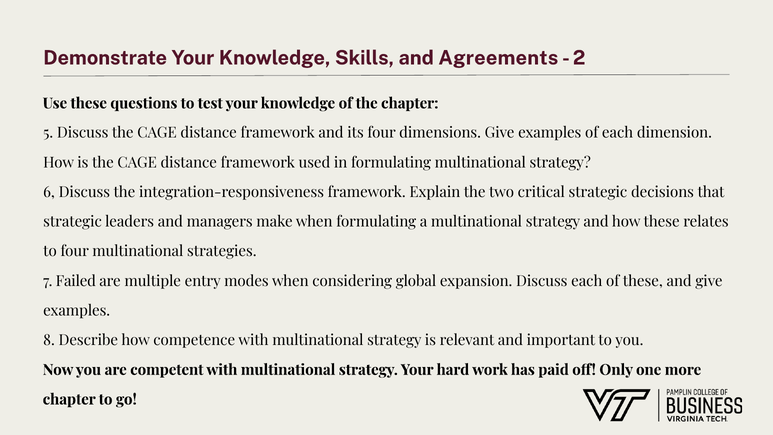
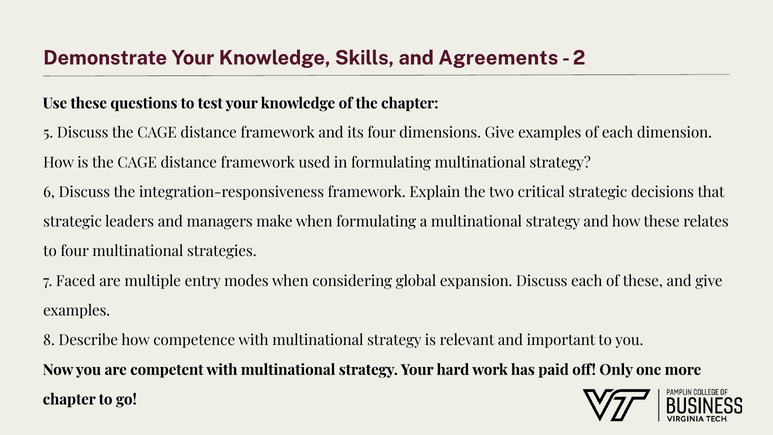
Failed: Failed -> Faced (76, 281)
